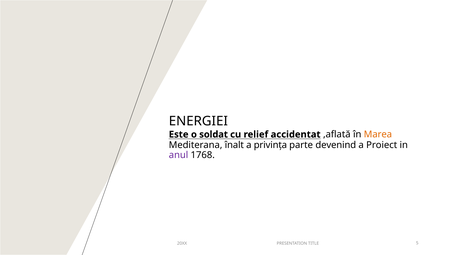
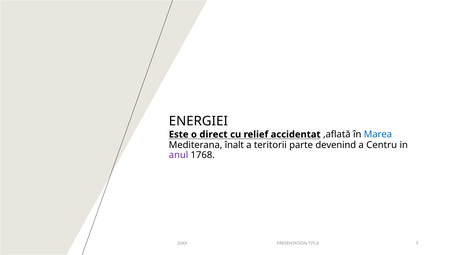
soldat: soldat -> direct (213, 134)
Marea colour: orange -> blue (378, 134)
privinţa: privinţa -> teritorii (270, 145)
Proiect: Proiect -> Centru (382, 145)
